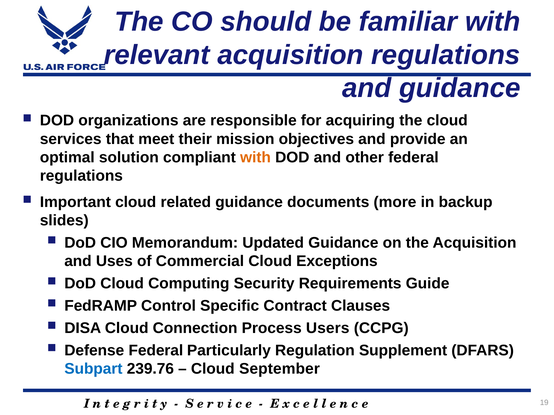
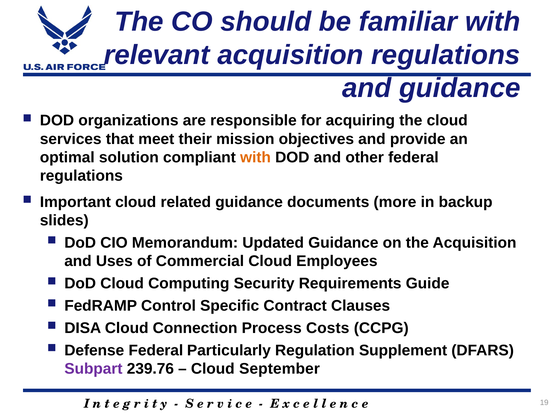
Exceptions: Exceptions -> Employees (337, 262)
Users: Users -> Costs (328, 328)
Subpart colour: blue -> purple (93, 369)
